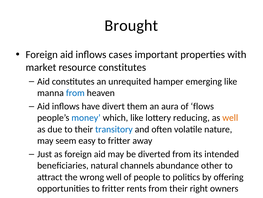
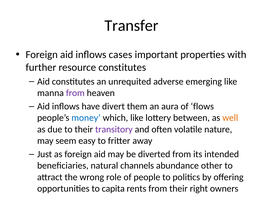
Brought: Brought -> Transfer (131, 25)
market: market -> further (41, 67)
hamper: hamper -> adverse (168, 81)
from colour: blue -> purple (75, 93)
reducing: reducing -> between (191, 117)
transitory colour: blue -> purple (114, 129)
wrong well: well -> role (114, 176)
opportunities to fritter: fritter -> capita (113, 188)
